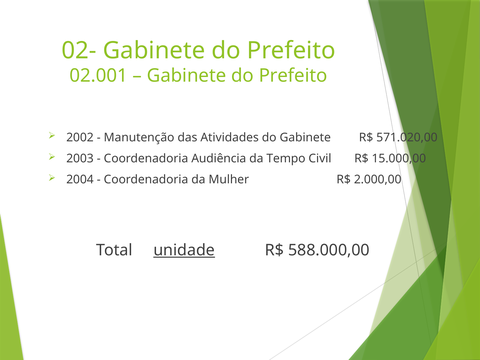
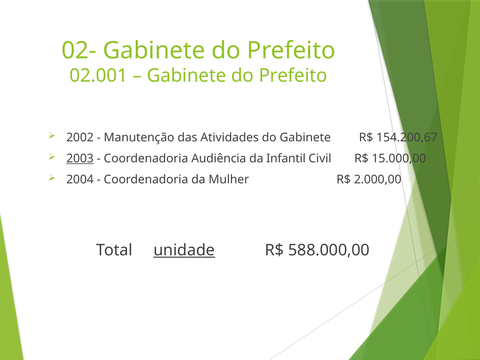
571.020,00: 571.020,00 -> 154.200,67 (407, 138)
2003 underline: none -> present (80, 159)
Tempo: Tempo -> Infantil (286, 159)
